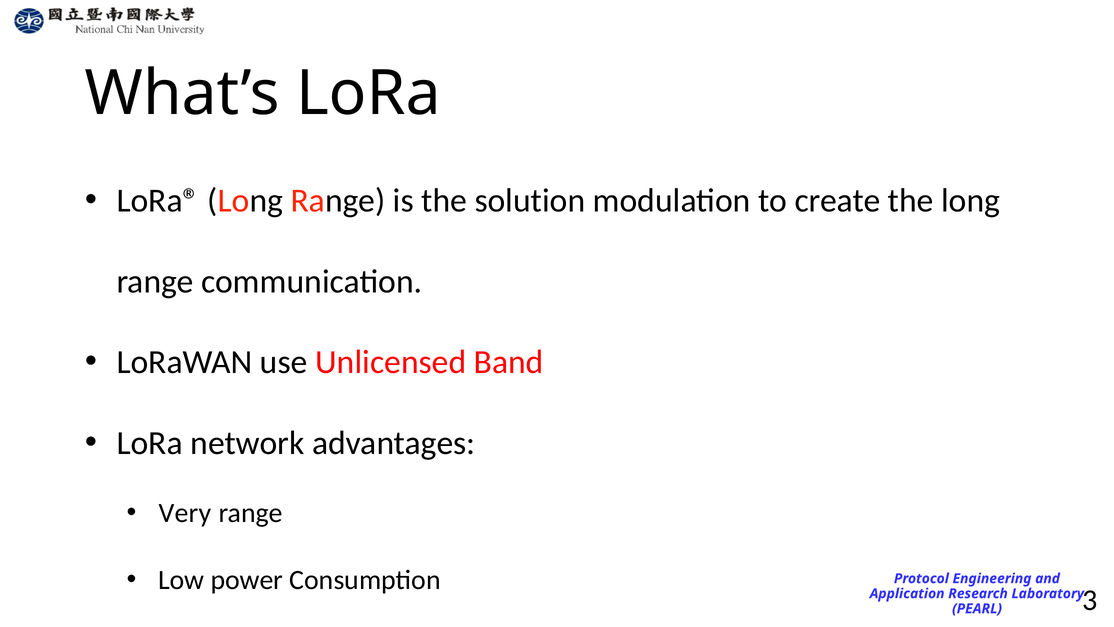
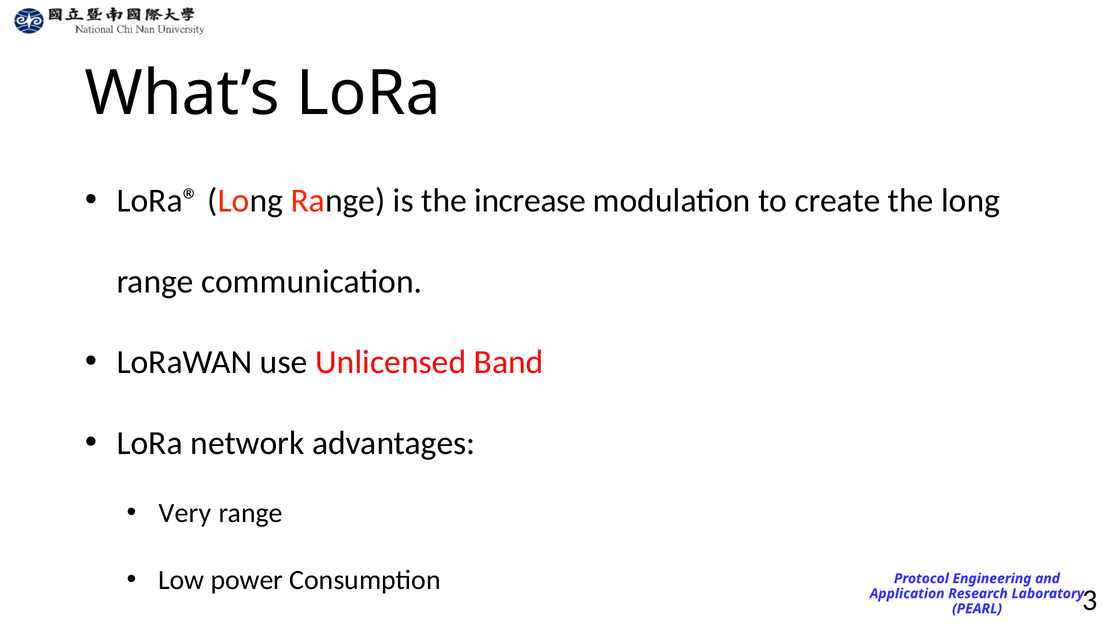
solution: solution -> increase (530, 200)
